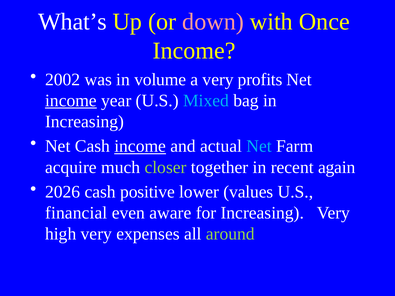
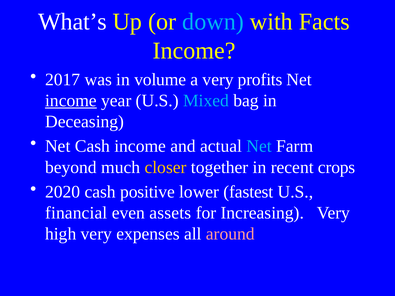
down colour: pink -> light blue (213, 22)
Once: Once -> Facts (324, 22)
2002: 2002 -> 2017 (63, 80)
Increasing: Increasing -> Deceasing (85, 122)
income underline: present -> none (140, 146)
acquire: acquire -> beyond (71, 167)
closer colour: light green -> yellow (166, 167)
again: again -> crops (337, 167)
2026: 2026 -> 2020 (63, 192)
values: values -> fastest (248, 192)
aware: aware -> assets (170, 213)
around colour: light green -> pink (230, 234)
